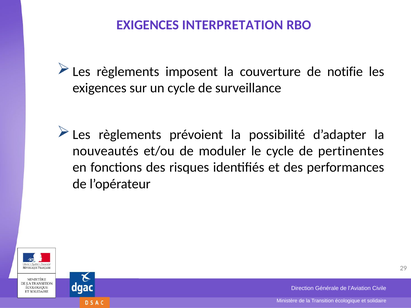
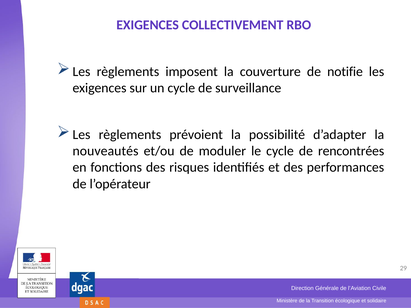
INTERPRETATION: INTERPRETATION -> COLLECTIVEMENT (233, 25)
pertinentes: pertinentes -> rencontrées (351, 151)
